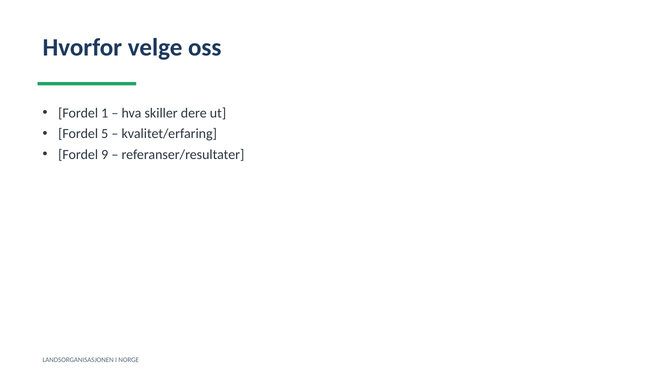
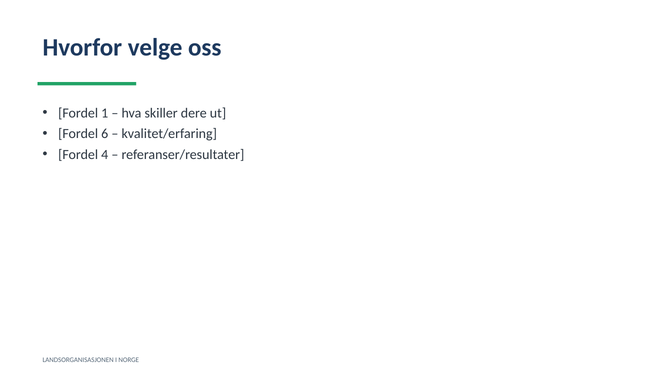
5: 5 -> 6 (105, 134)
9: 9 -> 4 (105, 155)
